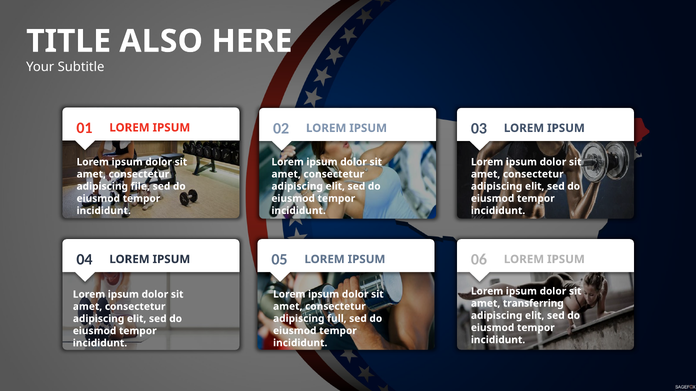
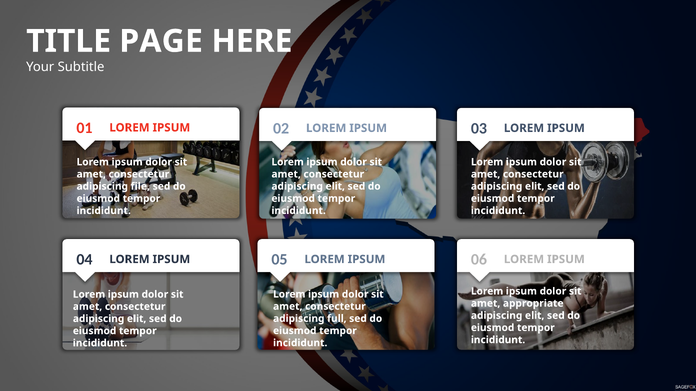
ALSO: ALSO -> PAGE (161, 41)
transferring: transferring -> appropriate (533, 304)
